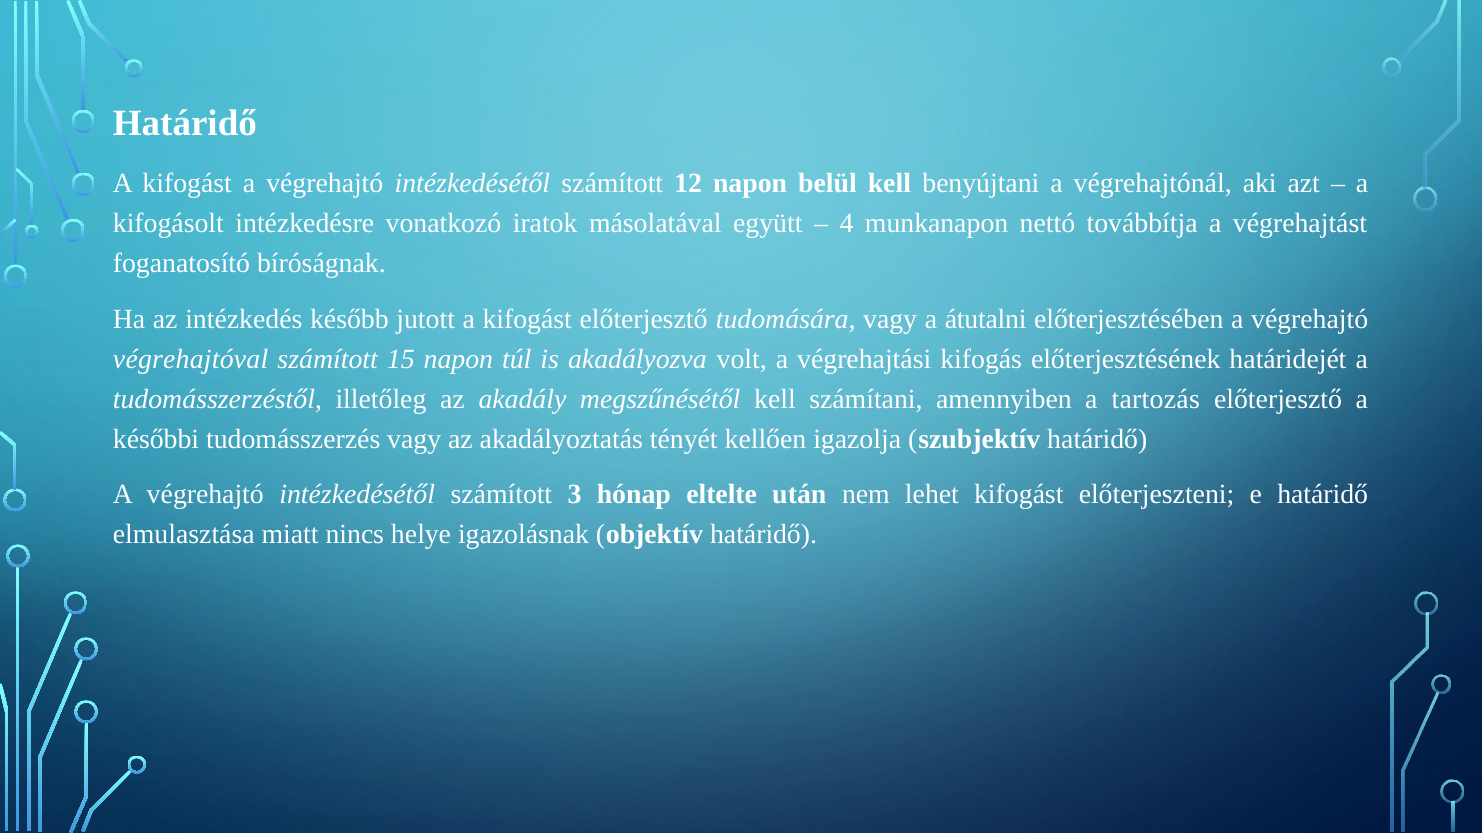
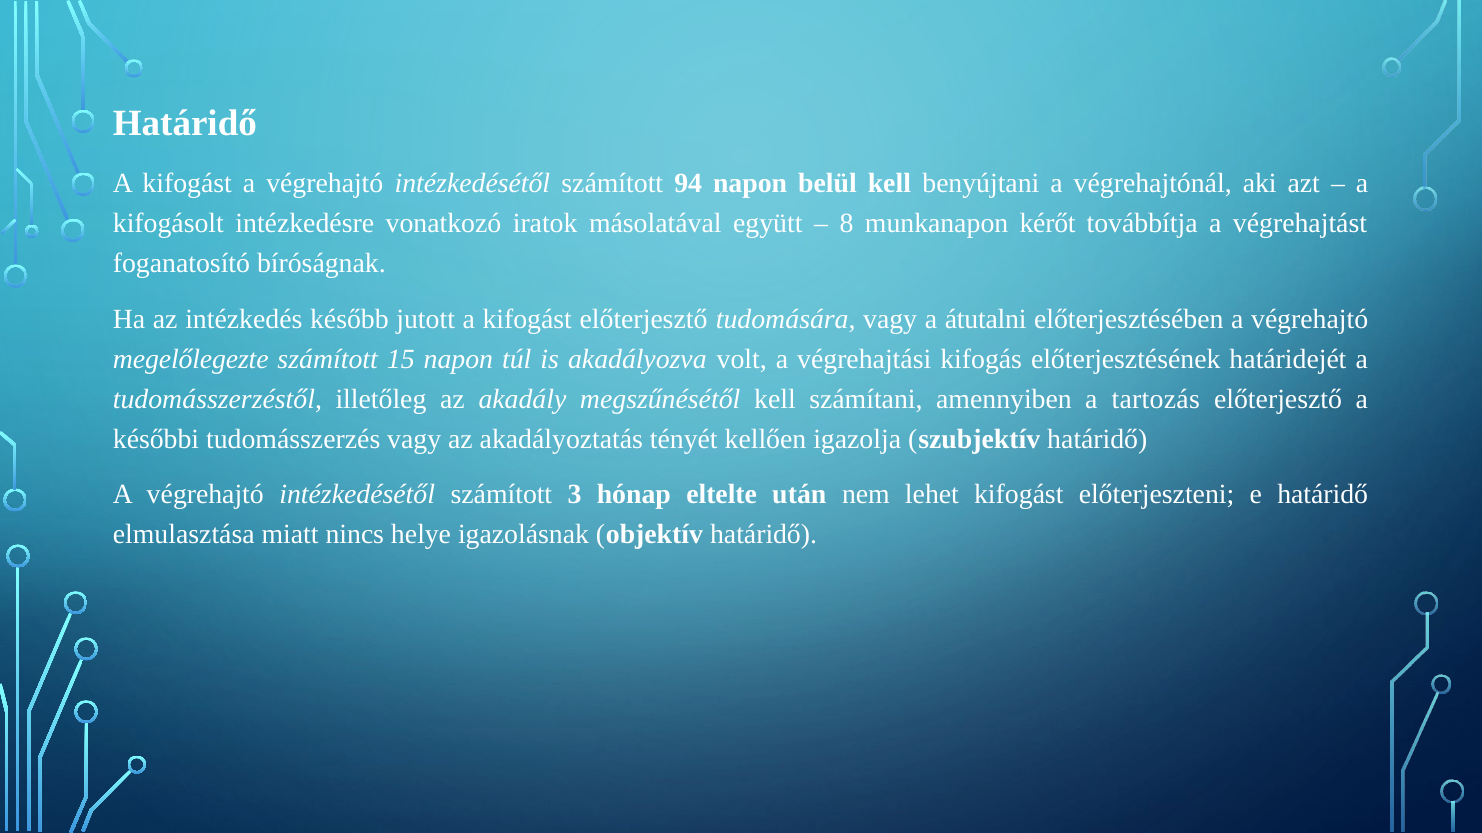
12: 12 -> 94 (688, 184)
4: 4 -> 8 (846, 224)
nettó: nettó -> kérőt (1048, 224)
végrehajtóval: végrehajtóval -> megelőlegezte (191, 359)
